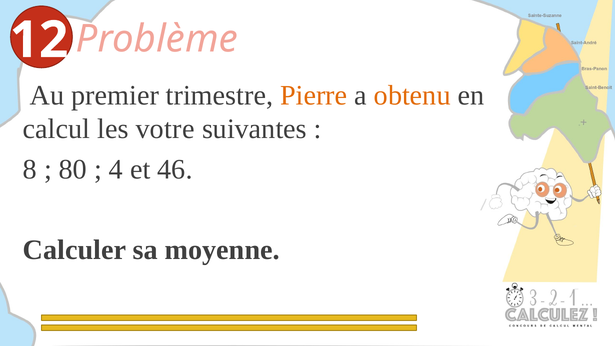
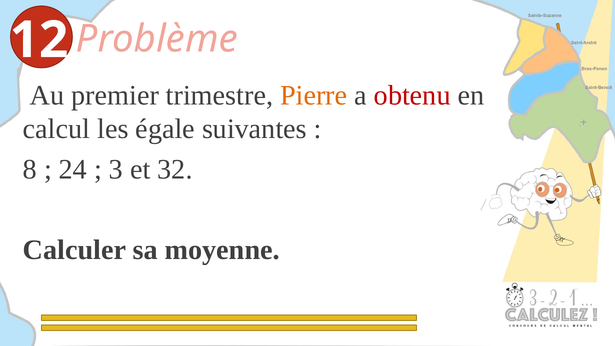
obtenu colour: orange -> red (412, 95)
votre: votre -> égale (165, 129)
80: 80 -> 24 (73, 169)
4: 4 -> 3 (116, 169)
46: 46 -> 32 (175, 169)
